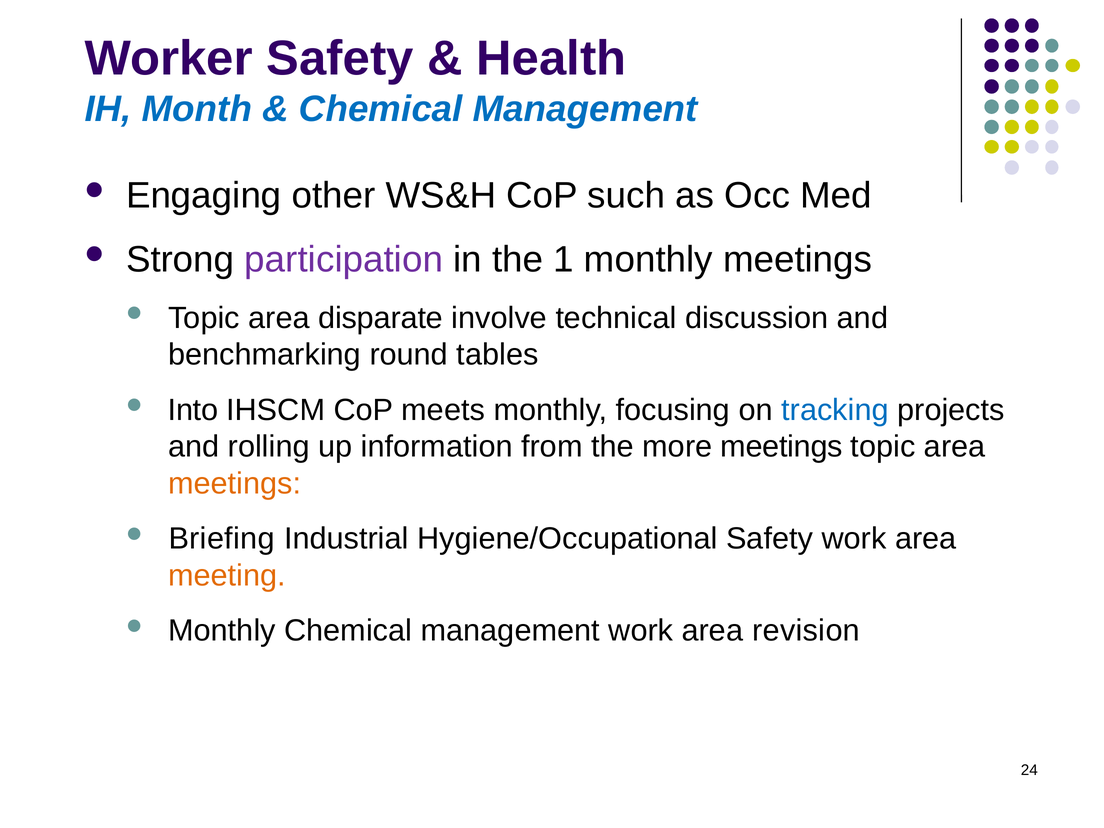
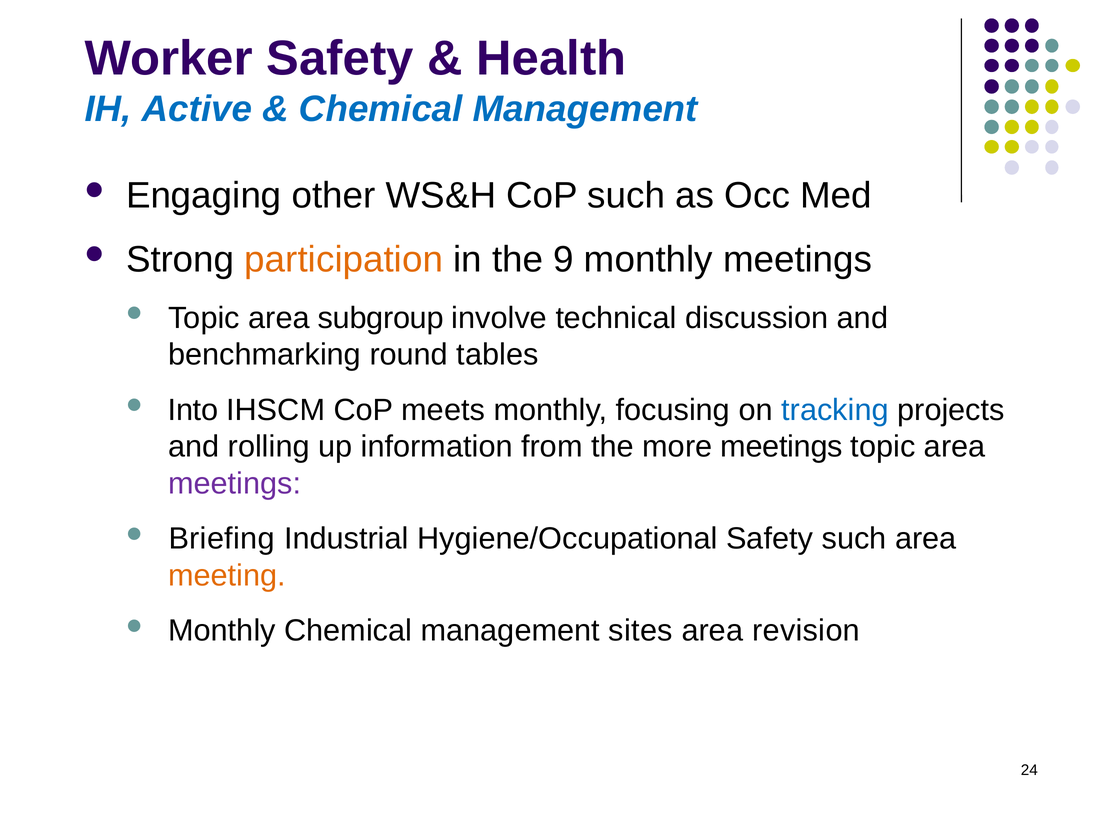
Month: Month -> Active (197, 109)
participation colour: purple -> orange (344, 260)
1: 1 -> 9 (564, 260)
disparate: disparate -> subgroup (381, 318)
meetings colour: orange -> purple (235, 484)
Safety work: work -> such (854, 539)
management work: work -> sites (641, 631)
